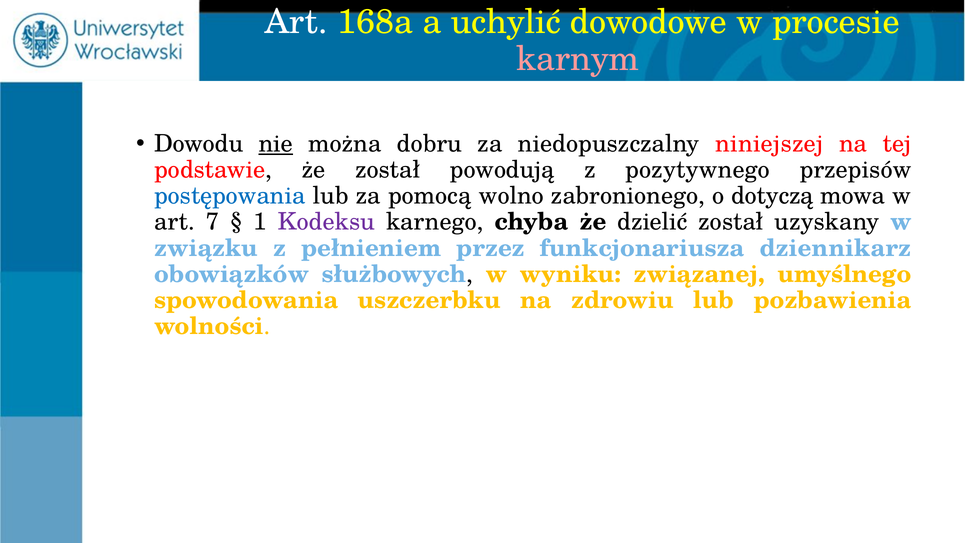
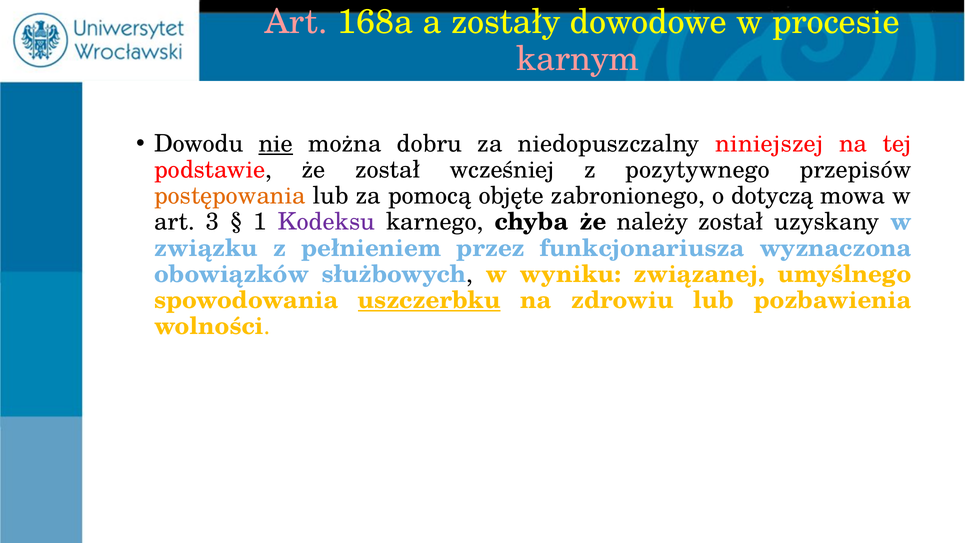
Art colour: white -> pink (296, 22)
uchylić: uchylić -> zostały (506, 22)
powodują: powodują -> wcześniej (502, 170)
postępowania colour: blue -> orange (230, 196)
wolno: wolno -> objęte (511, 196)
7: 7 -> 3 (213, 222)
dzielić: dzielić -> należy (652, 222)
dziennikarz: dziennikarz -> wyznaczona (835, 248)
uszczerbku underline: none -> present (429, 300)
